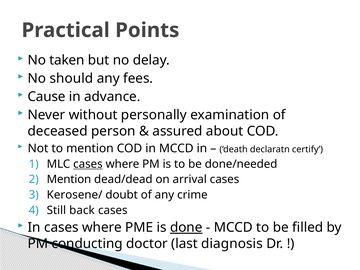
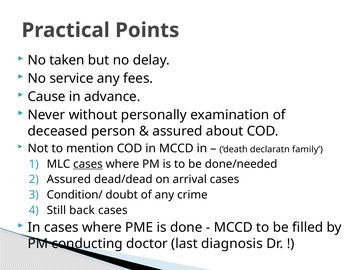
should: should -> service (71, 78)
certify: certify -> family (307, 149)
Mention: Mention -> Assured (69, 179)
Kerosene/: Kerosene/ -> Condition/ (75, 195)
done underline: present -> none (186, 227)
